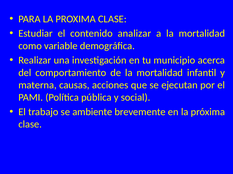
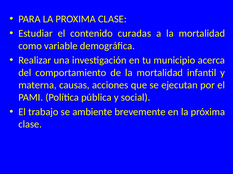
analizar: analizar -> curadas (134, 34)
